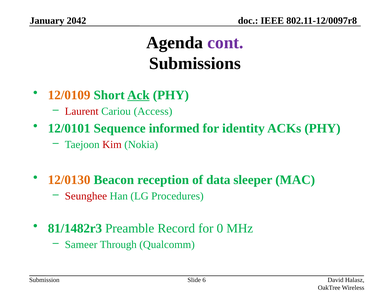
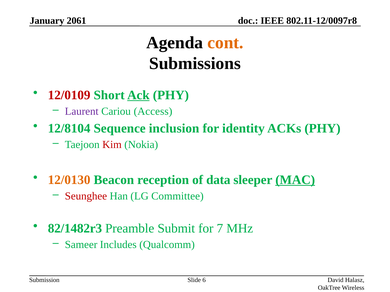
2042: 2042 -> 2061 (76, 21)
cont colour: purple -> orange (226, 43)
12/0109 colour: orange -> red (69, 95)
Laurent colour: red -> purple (82, 111)
12/0101: 12/0101 -> 12/8104 (69, 129)
informed: informed -> inclusion (174, 129)
MAC underline: none -> present (295, 180)
Procedures: Procedures -> Committee (177, 196)
81/1482r3: 81/1482r3 -> 82/1482r3 (75, 229)
Record: Record -> Submit (176, 229)
0: 0 -> 7 (220, 229)
Through: Through -> Includes (118, 245)
